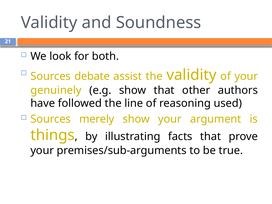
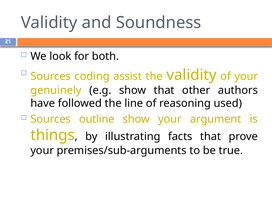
debate: debate -> coding (92, 76)
merely: merely -> outline (97, 119)
